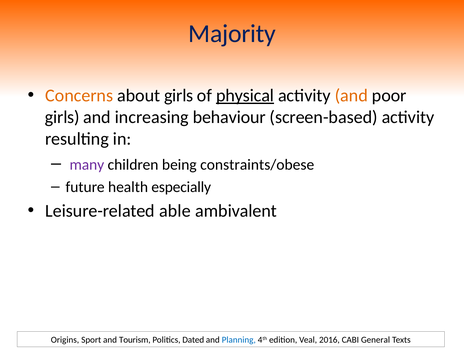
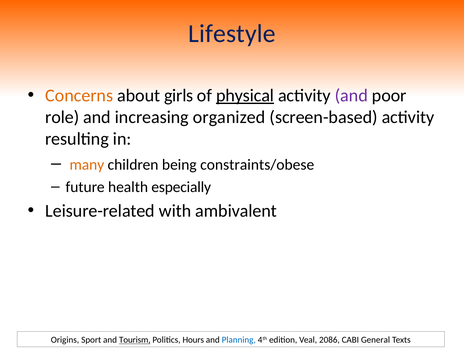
Majority: Majority -> Lifestyle (232, 34)
and colour: orange -> purple (351, 96)
girls: girls -> role (62, 117)
behaviour: behaviour -> organized (229, 117)
many colour: purple -> orange (87, 165)
able: able -> with (175, 211)
Tourism underline: none -> present (135, 340)
Dated: Dated -> Hours (193, 340)
2016: 2016 -> 2086 (329, 340)
